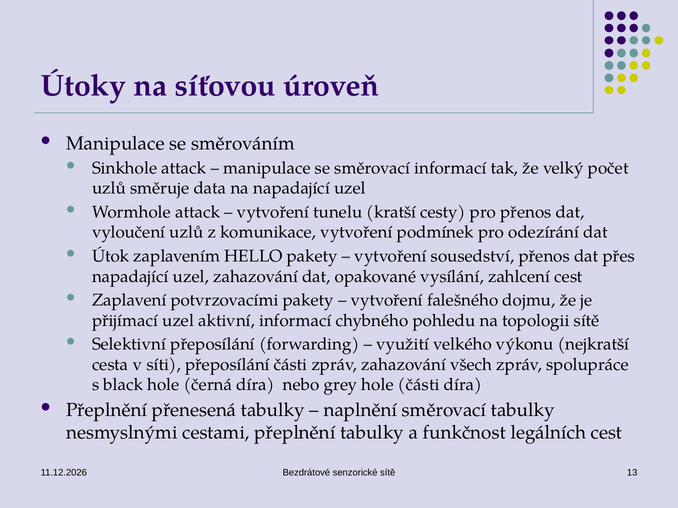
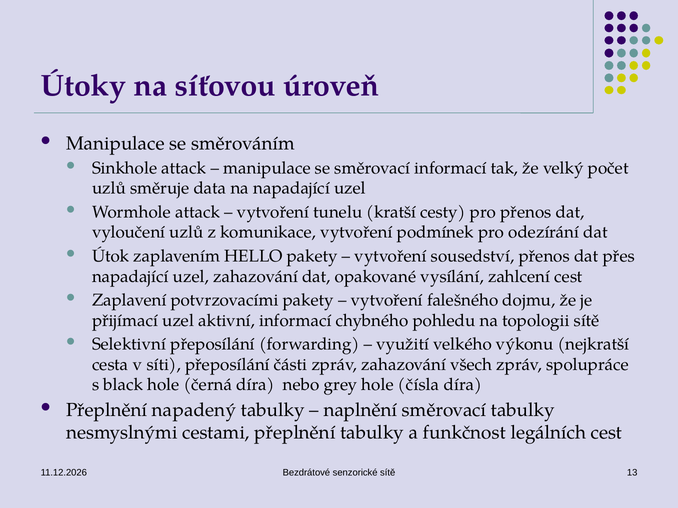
hole části: části -> čísla (419, 385)
přenesená: přenesená -> napadený (194, 411)
